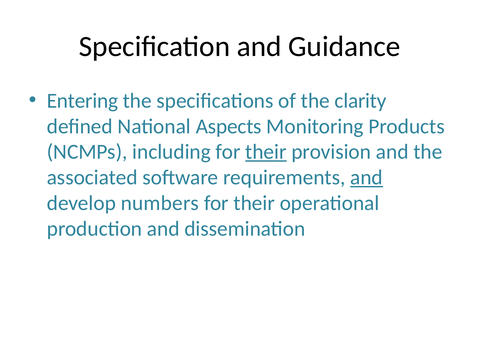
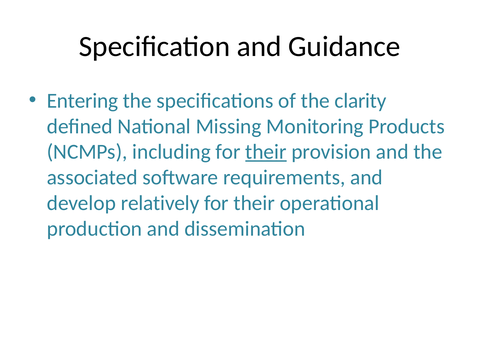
Aspects: Aspects -> Missing (229, 126)
and underline: present -> none (367, 178)
numbers: numbers -> relatively (160, 203)
